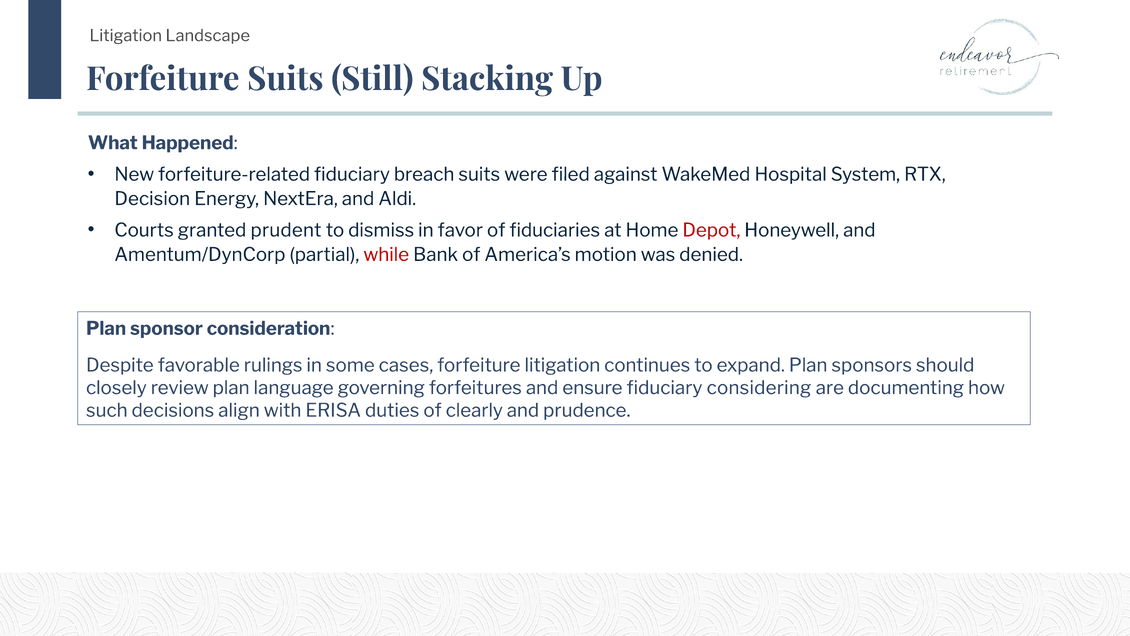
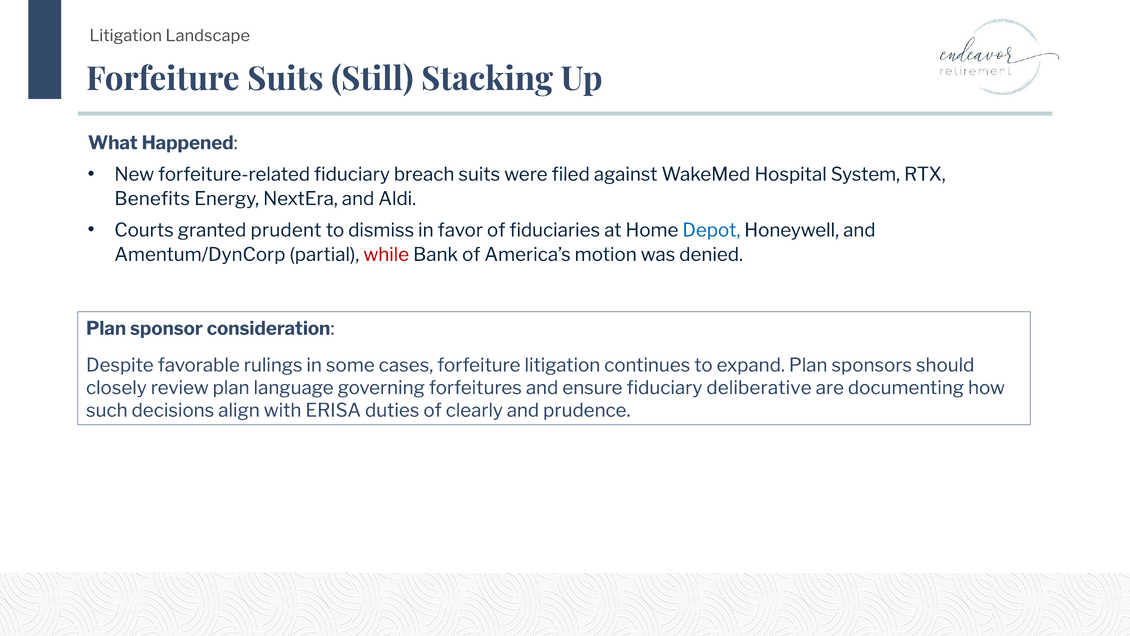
Decision: Decision -> Benefits (152, 199)
Depot colour: red -> blue (711, 230)
considering: considering -> deliberative (759, 388)
